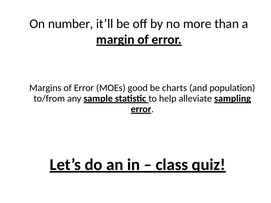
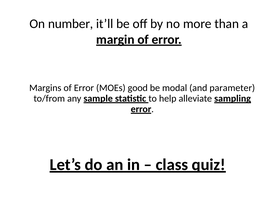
charts: charts -> modal (175, 88)
population: population -> parameter (232, 88)
